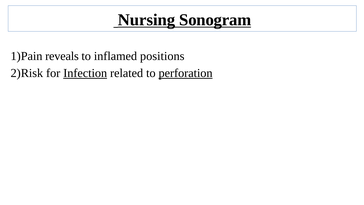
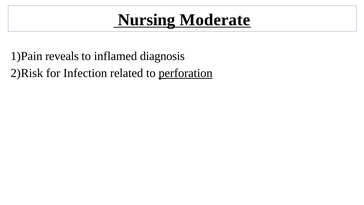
Sonogram: Sonogram -> Moderate (215, 20)
positions: positions -> diagnosis (162, 56)
Infection underline: present -> none (85, 73)
